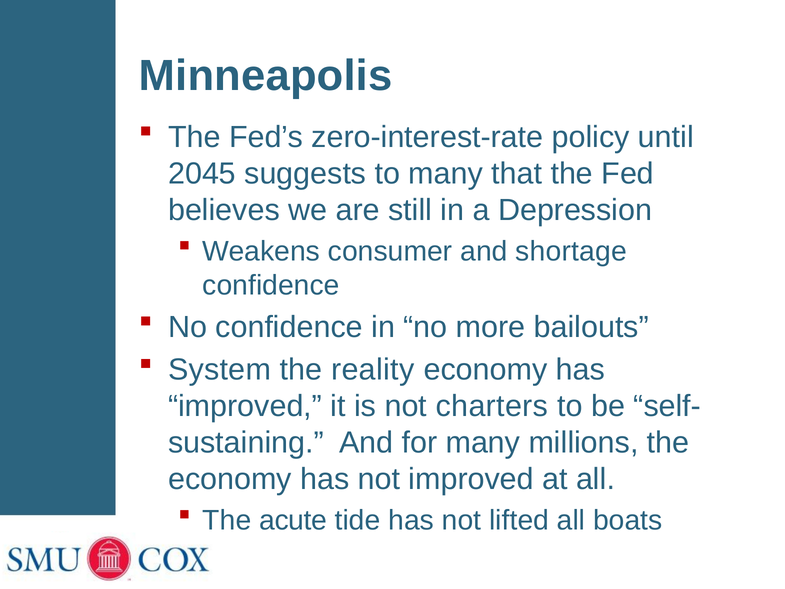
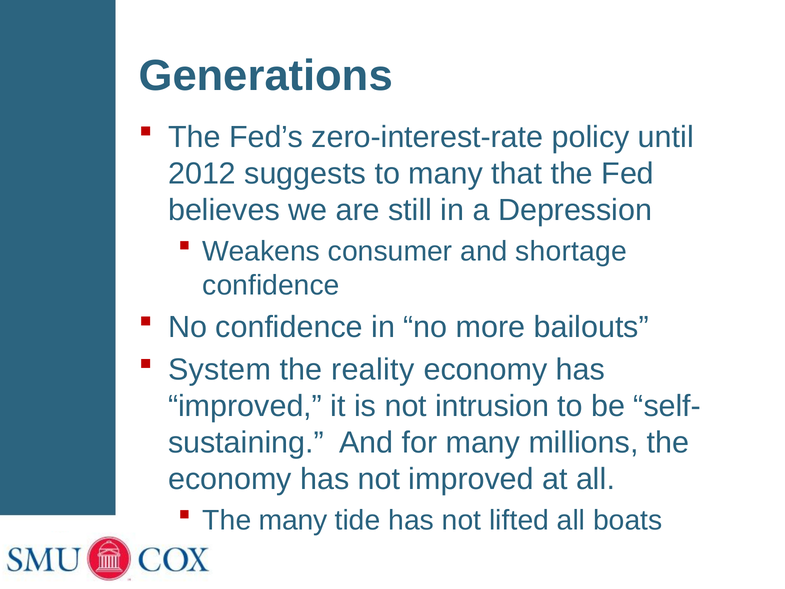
Minneapolis: Minneapolis -> Generations (266, 76)
2045: 2045 -> 2012 (202, 174)
charters: charters -> intrusion (492, 406)
The acute: acute -> many (293, 520)
